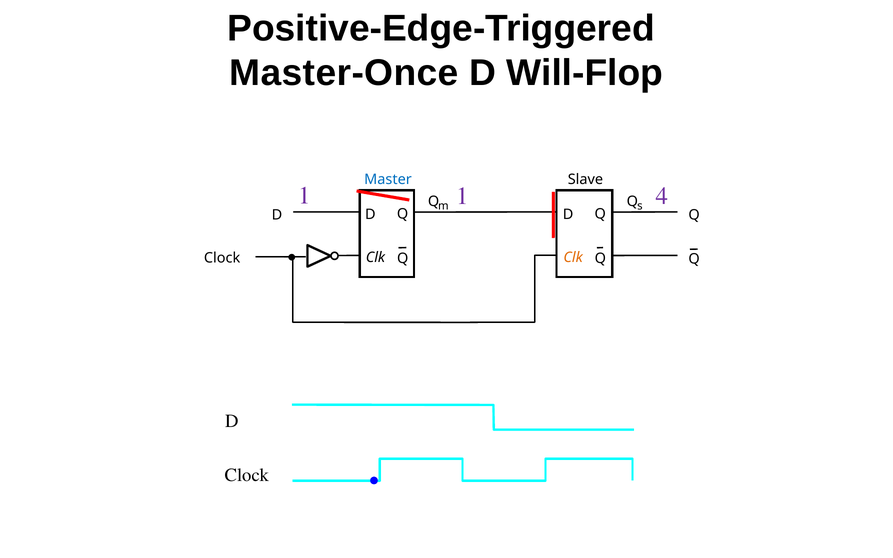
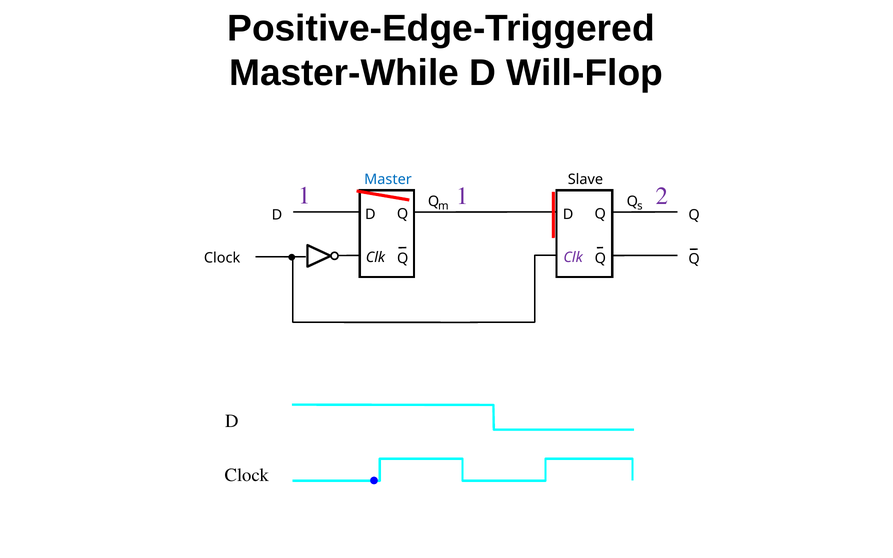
Master-Once: Master-Once -> Master-While (344, 73)
4: 4 -> 2 (662, 196)
Clk colour: orange -> purple (573, 258)
